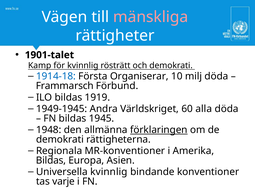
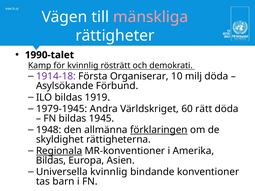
1901-talet: 1901-talet -> 1990-talet (49, 55)
1914-18 colour: blue -> purple (56, 76)
Frammarsch: Frammarsch -> Asylsökande (65, 86)
1949-1945: 1949-1945 -> 1979-1945 (62, 109)
alla: alla -> rätt (204, 109)
demokrati: demokrati -> skyldighet (60, 140)
Regionala underline: none -> present (59, 151)
varje: varje -> barn (63, 182)
